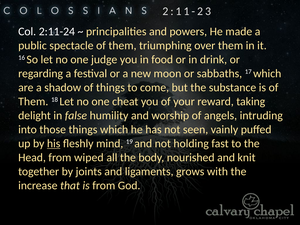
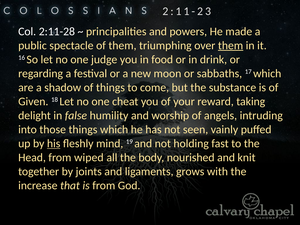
2:11-24: 2:11-24 -> 2:11-28 (57, 31)
them underline: none -> present (231, 45)
Them: Them -> Given (33, 101)
